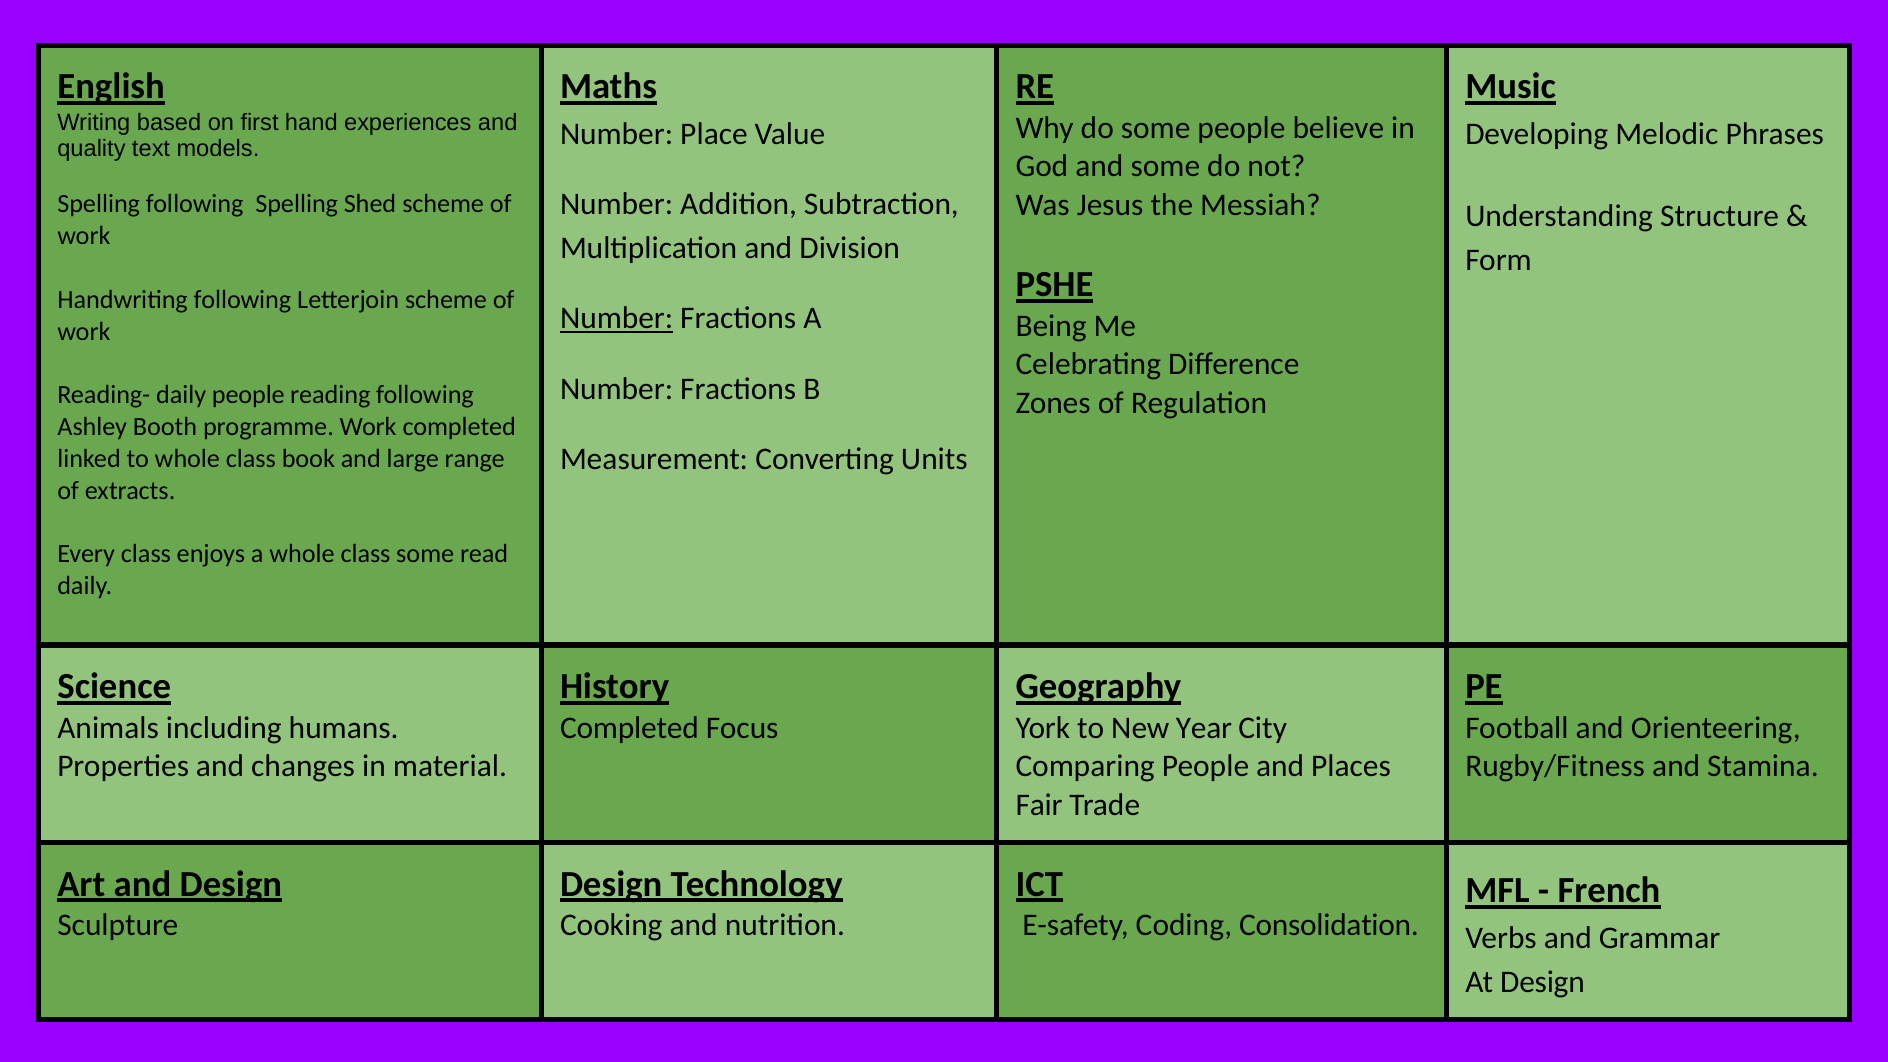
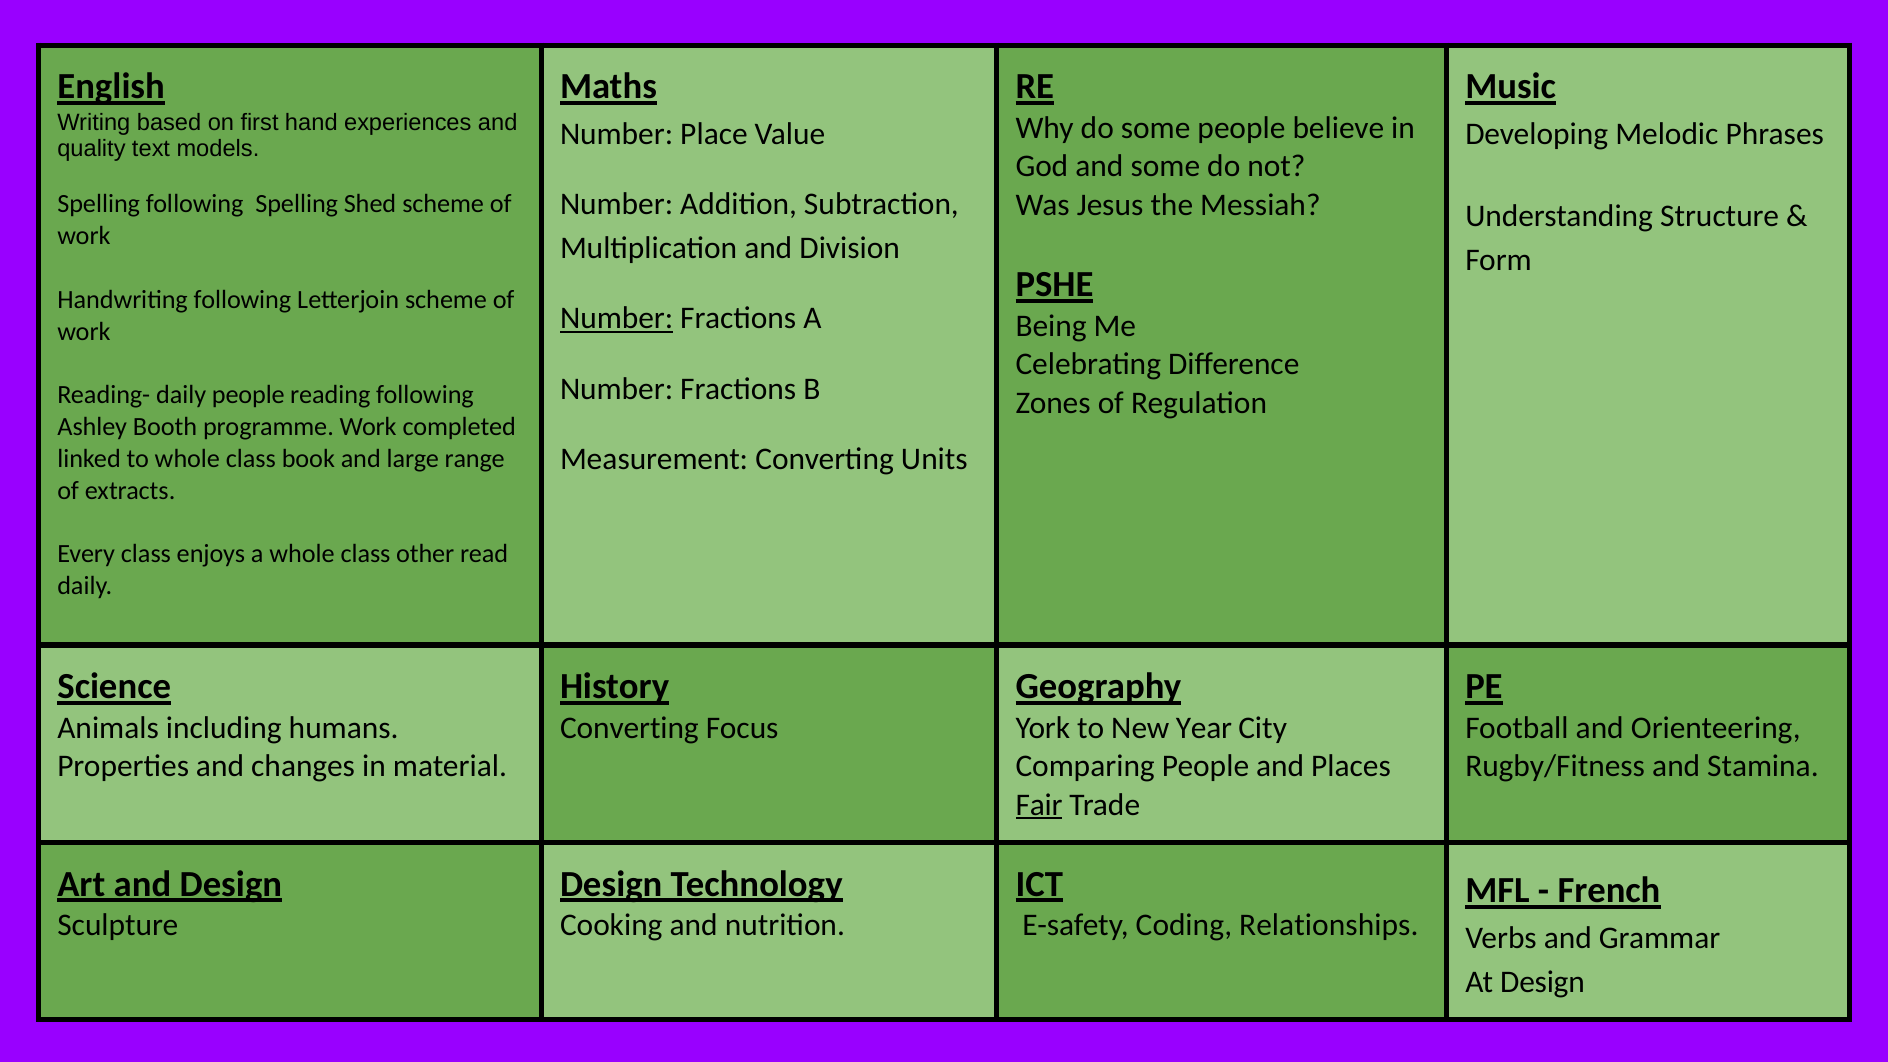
class some: some -> other (425, 554)
Completed: Completed -> Converting (629, 728)
Fair underline: none -> present (1039, 805)
Consolidation: Consolidation -> Relationships (1329, 925)
